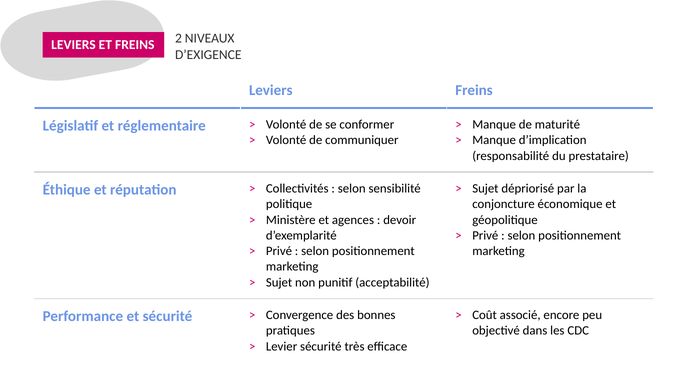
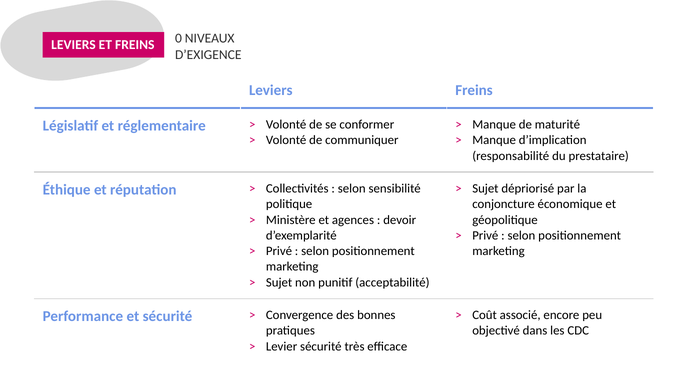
2: 2 -> 0 (178, 38)
